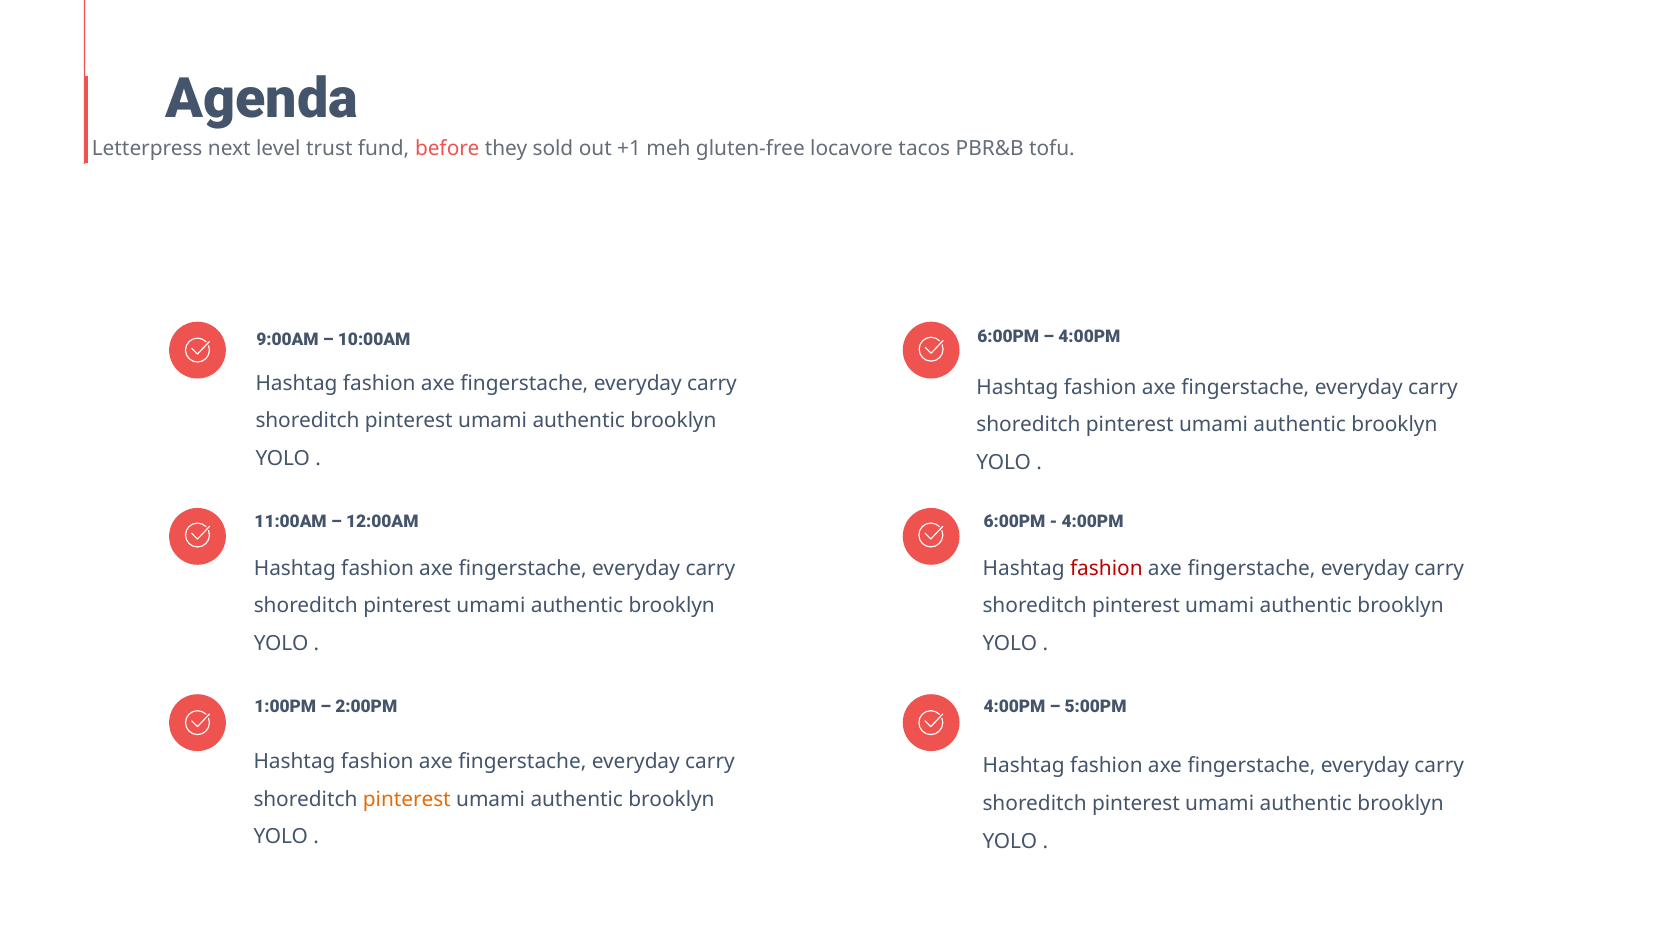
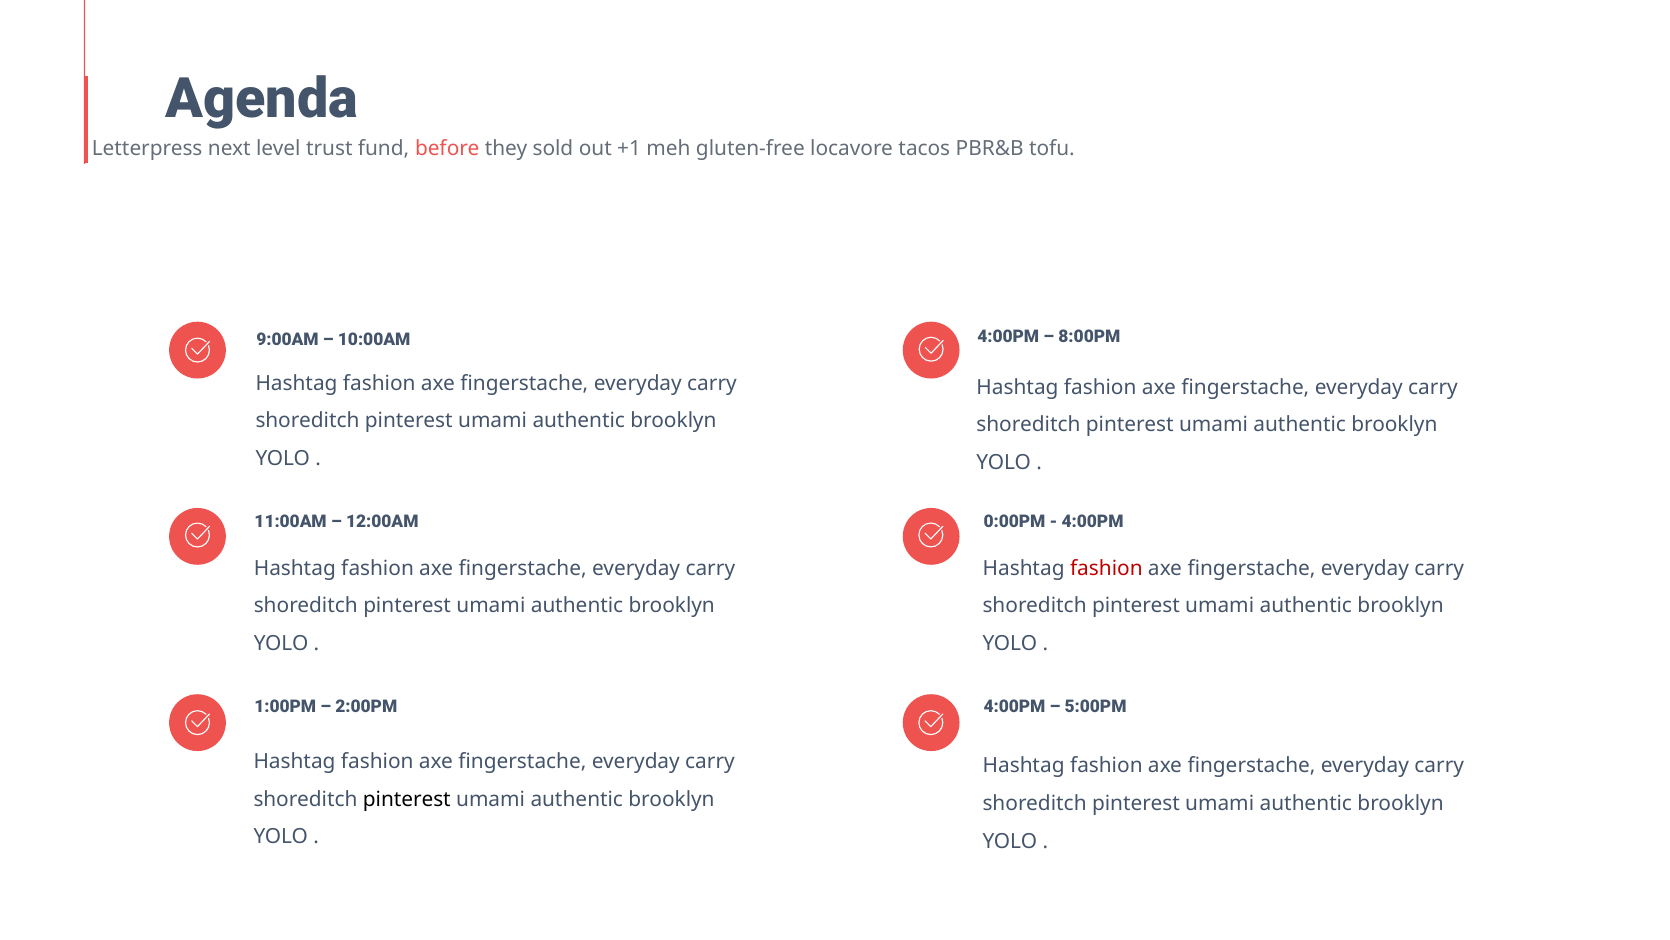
6:00PM: 6:00PM -> 4:00PM (1008, 337)
4:00PM: 4:00PM -> 8:00PM (1089, 337)
6:00PM: 6:00PM -> 0:00PM (1015, 521)
pinterest colour: orange -> black (407, 799)
